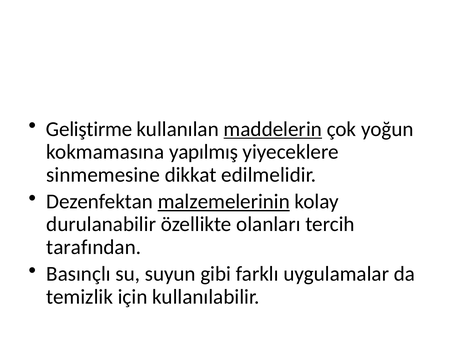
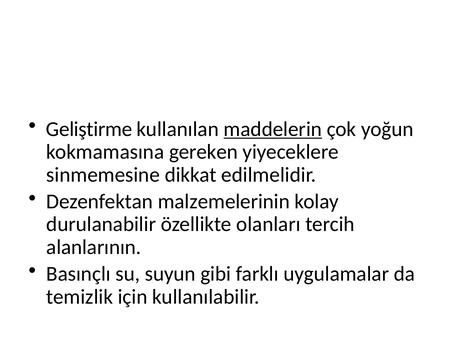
yapılmış: yapılmış -> gereken (203, 152)
malzemelerinin underline: present -> none (224, 201)
tarafından: tarafından -> alanlarının (94, 247)
